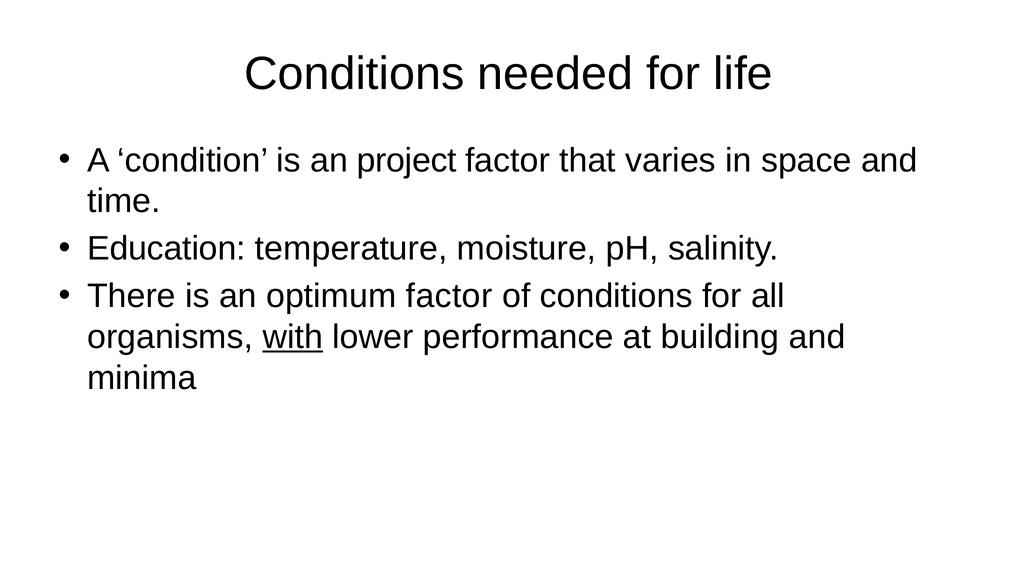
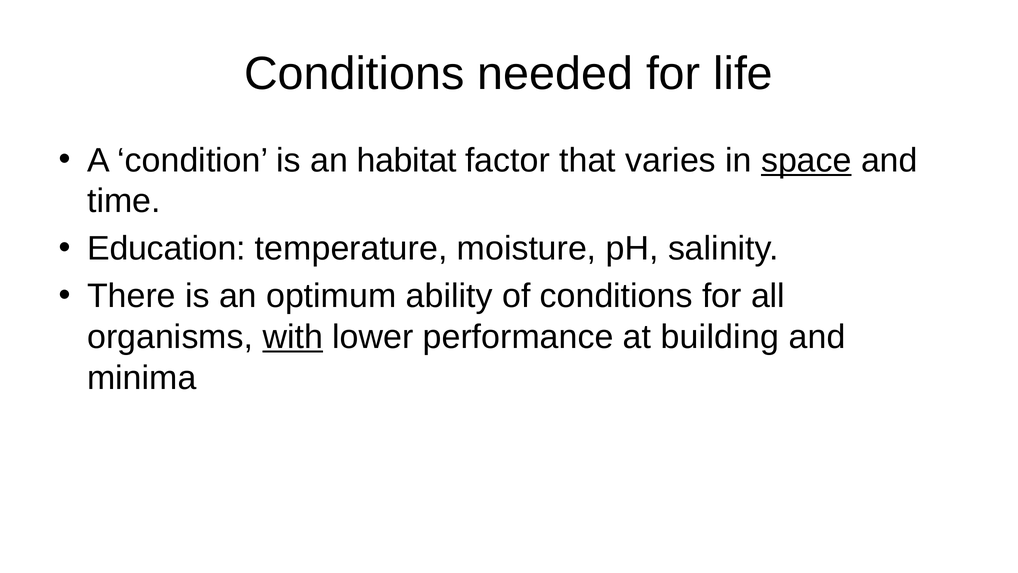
project: project -> habitat (407, 160)
space underline: none -> present (806, 160)
optimum factor: factor -> ability (449, 296)
